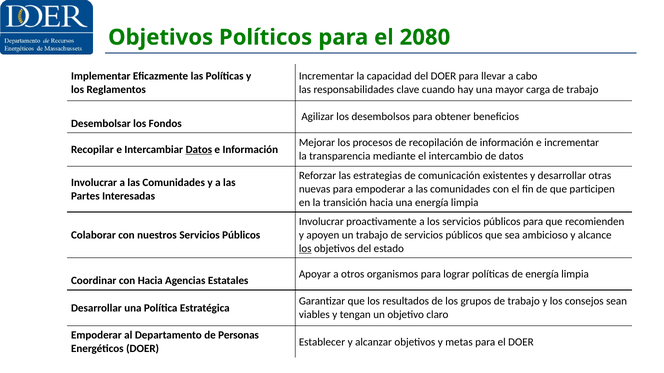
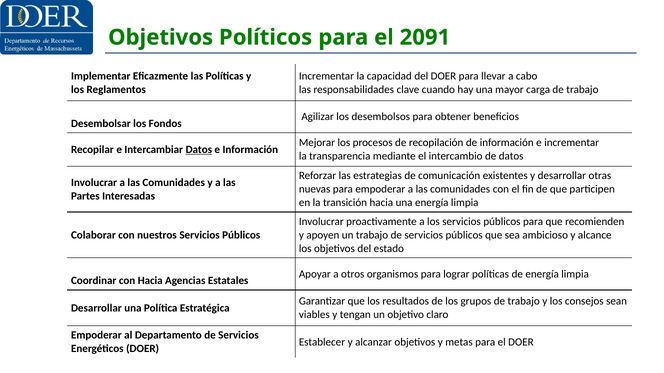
2080: 2080 -> 2091 (425, 37)
los underline: present -> none (305, 249)
de Personas: Personas -> Servicios (238, 336)
